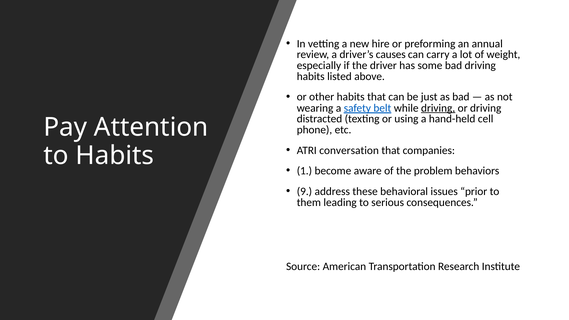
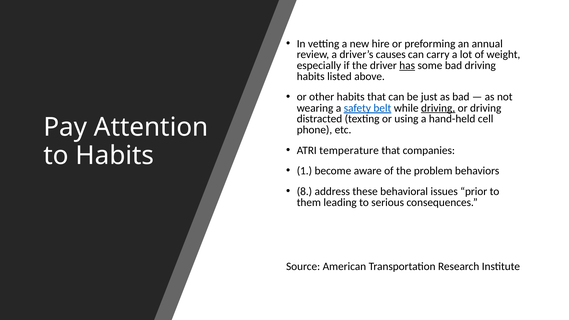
has underline: none -> present (407, 66)
conversation: conversation -> temperature (349, 150)
9: 9 -> 8 (304, 191)
